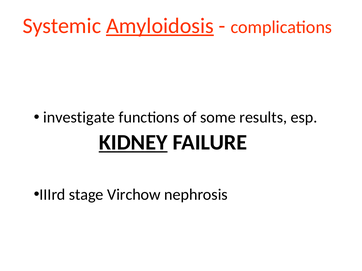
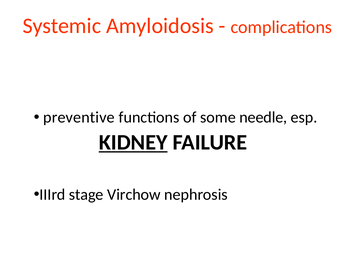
Amyloidosis underline: present -> none (160, 26)
investigate: investigate -> preventive (79, 118)
results: results -> needle (263, 118)
